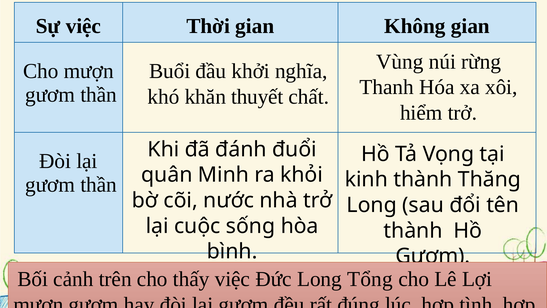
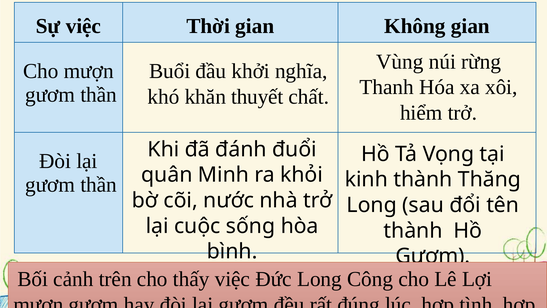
Tổng: Tổng -> Công (370, 279)
